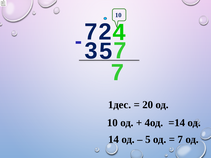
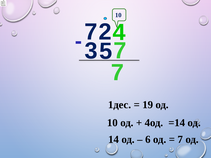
20: 20 -> 19 (148, 105)
5: 5 -> 6 (148, 140)
